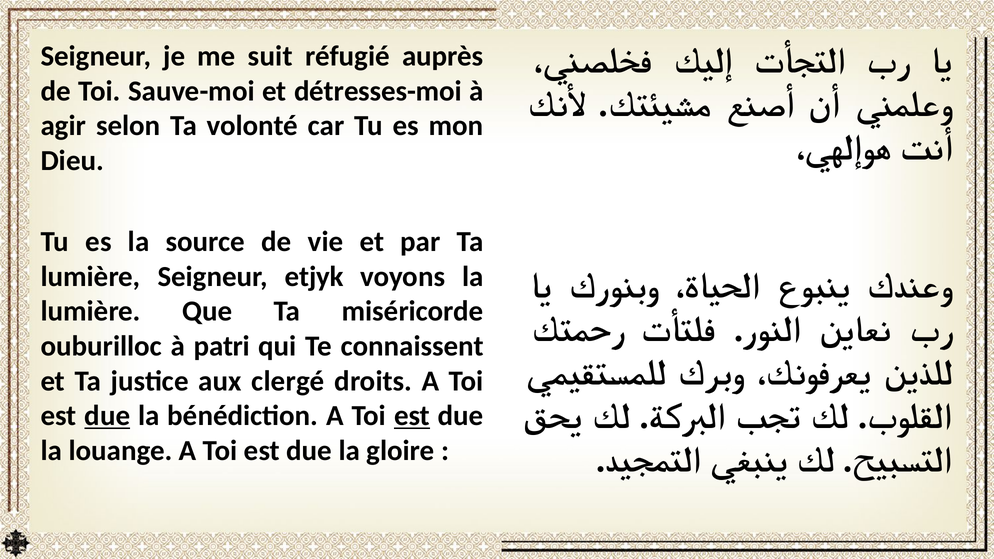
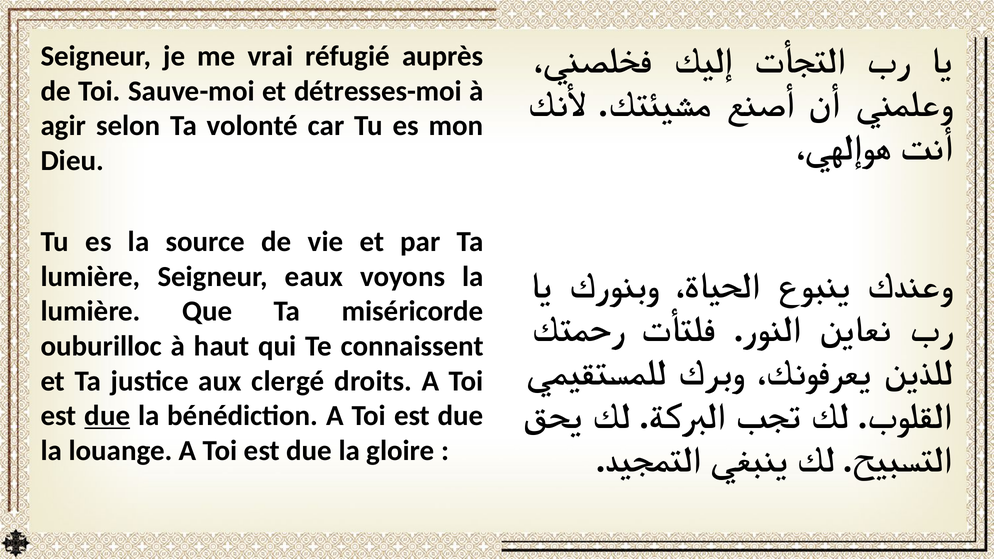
suit: suit -> vrai (270, 56)
etjyk: etjyk -> eaux (314, 277)
patri: patri -> haut (222, 346)
est underline: present -> none (412, 416)
